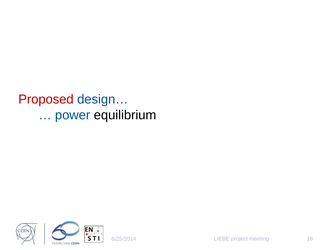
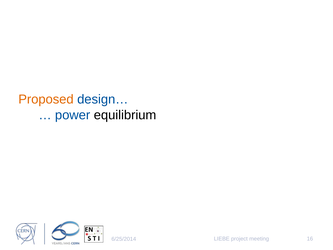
Proposed colour: red -> orange (46, 99)
